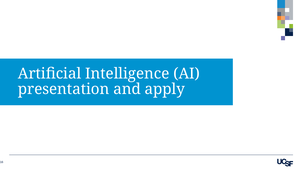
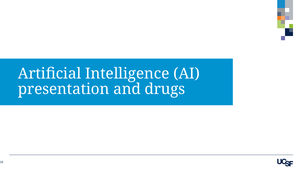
apply: apply -> drugs (165, 89)
